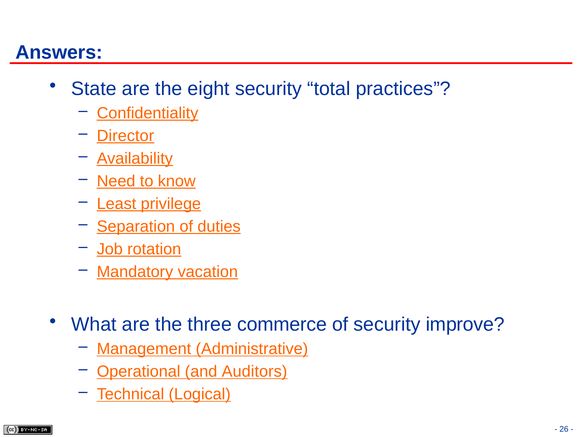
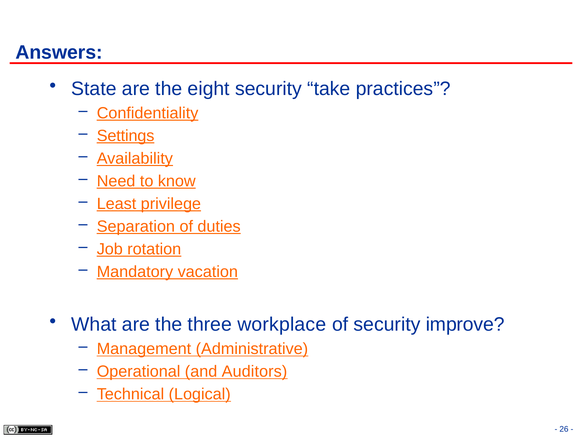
total: total -> take (329, 89)
Director: Director -> Settings (126, 136)
commerce: commerce -> workplace (282, 324)
